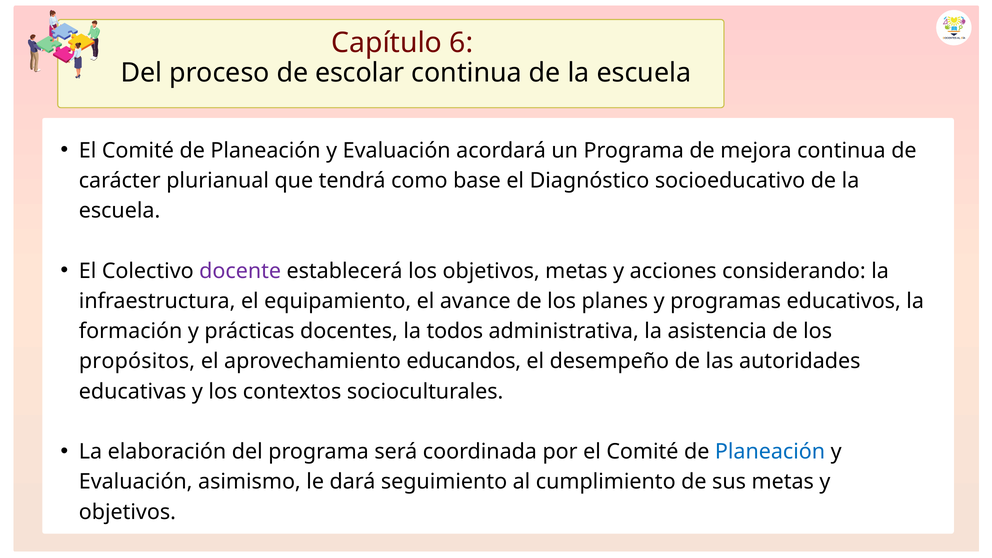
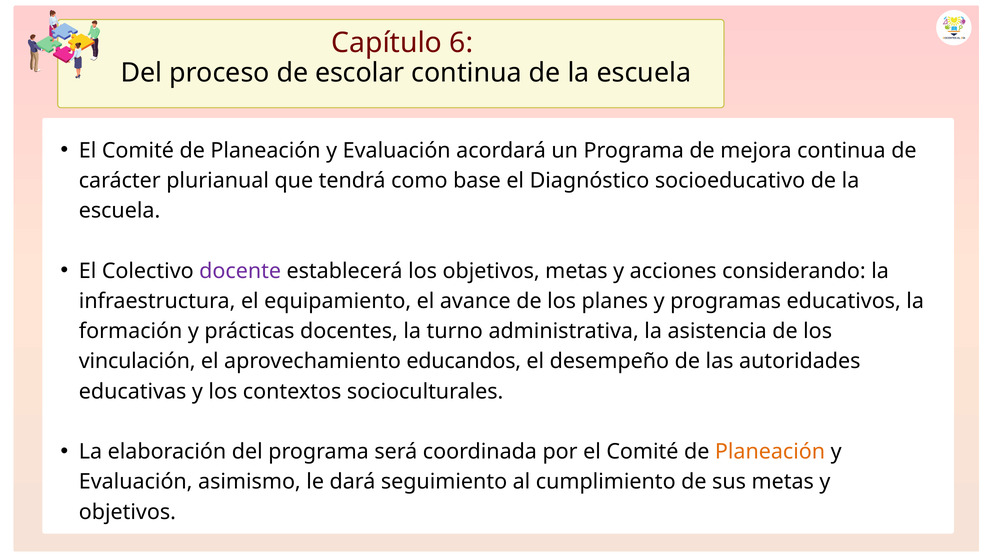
todos: todos -> turno (455, 331)
propósitos: propósitos -> vinculación (137, 361)
Planeación colour: blue -> orange (770, 452)
